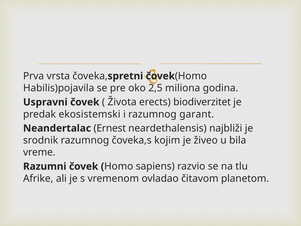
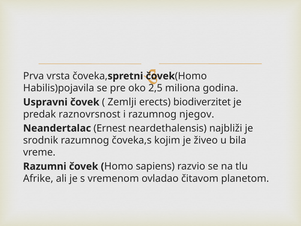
Života: Života -> Zemlji (122, 102)
ekosistemski: ekosistemski -> raznovrsnost (90, 114)
garant: garant -> njegov (197, 114)
